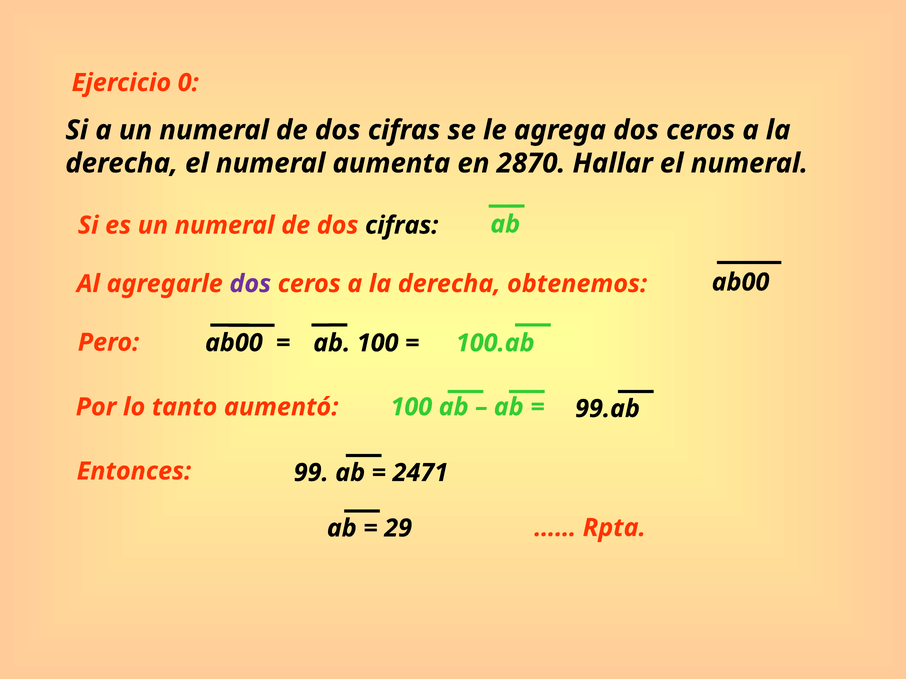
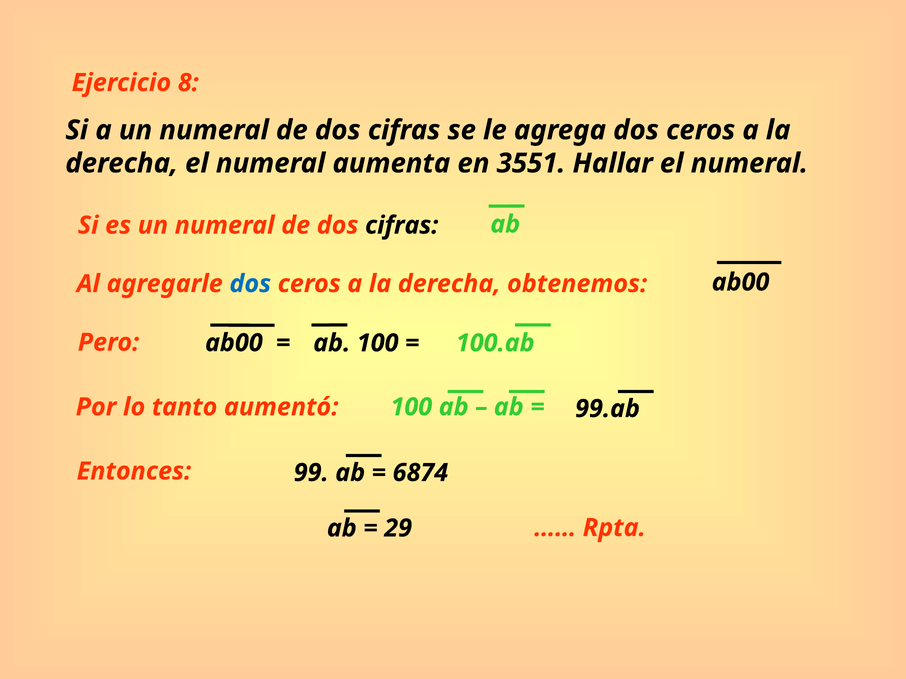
0: 0 -> 8 (188, 83)
2870: 2870 -> 3551 (531, 163)
dos colour: purple -> blue (250, 284)
2471: 2471 -> 6874 (420, 473)
